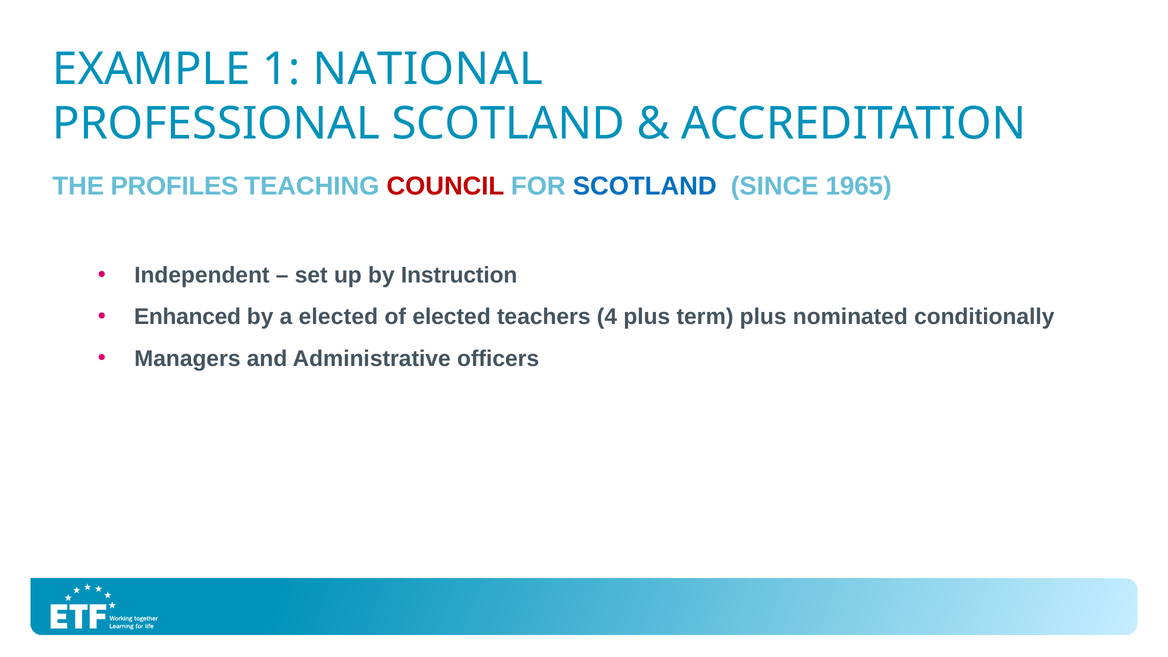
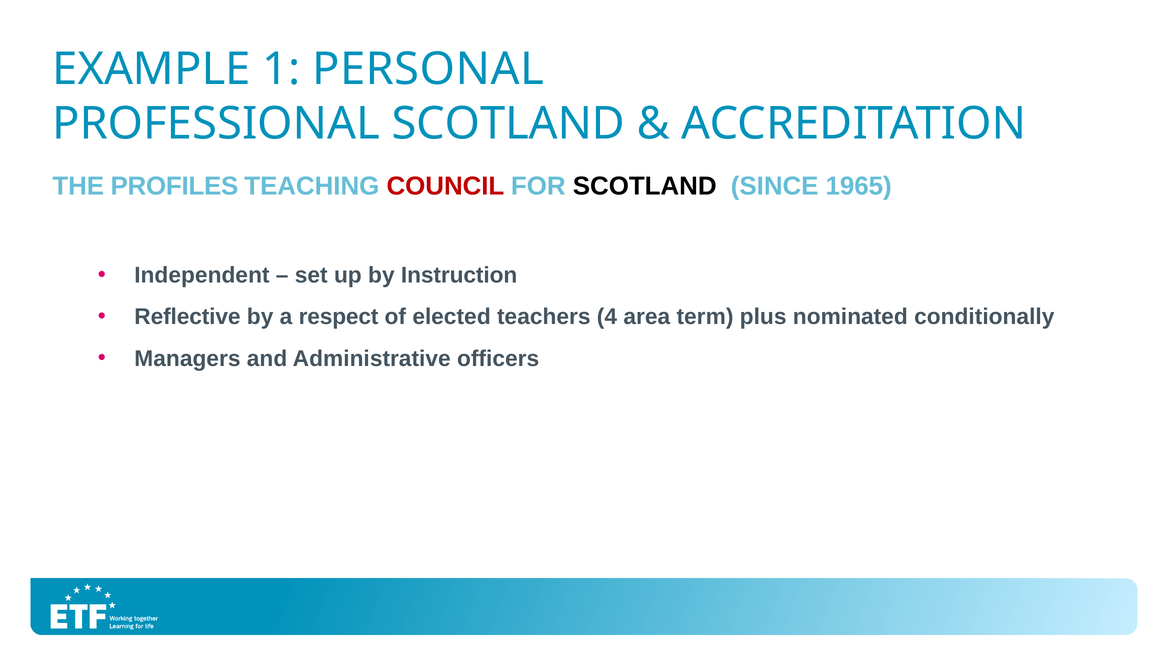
NATIONAL: NATIONAL -> PERSONAL (428, 69)
SCOTLAND colour: blue -> black (645, 186)
Enhanced: Enhanced -> Reflective (187, 317)
a elected: elected -> respect (339, 317)
4 plus: plus -> area (647, 317)
